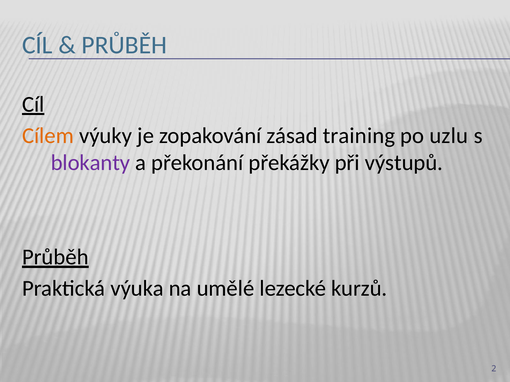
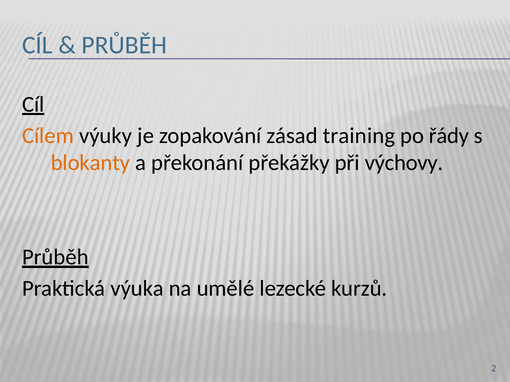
uzlu: uzlu -> řády (449, 136)
blokanty colour: purple -> orange (90, 163)
výstupů: výstupů -> výchovy (404, 163)
